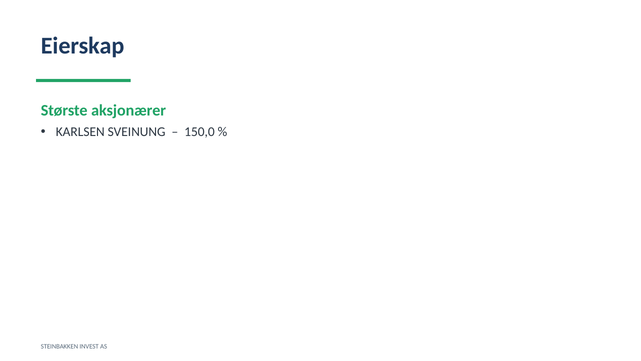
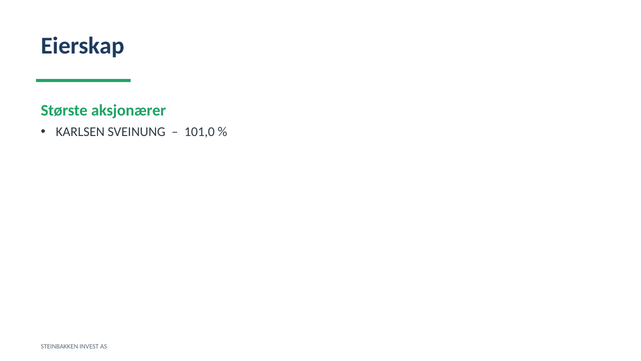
150,0: 150,0 -> 101,0 (199, 132)
